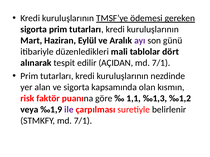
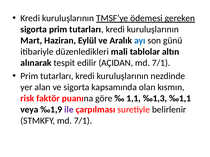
ayı colour: purple -> blue (140, 41)
dört: dört -> altın (171, 52)
‰1,2: ‰1,2 -> ‰1,1 (180, 99)
